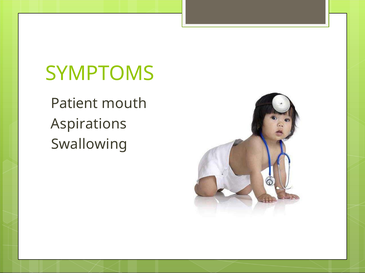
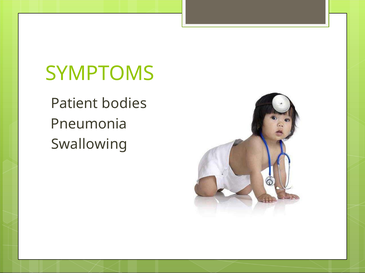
mouth: mouth -> bodies (124, 104)
Aspirations: Aspirations -> Pneumonia (89, 124)
